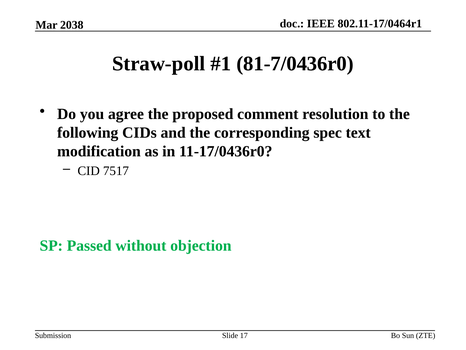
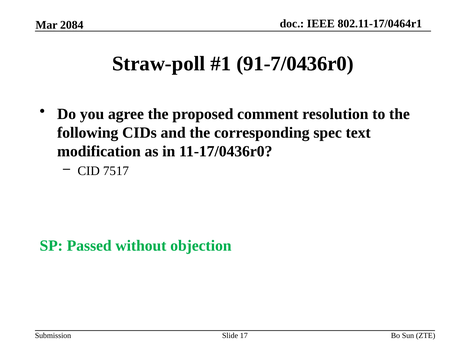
2038: 2038 -> 2084 (72, 25)
81-7/0436r0: 81-7/0436r0 -> 91-7/0436r0 (295, 64)
